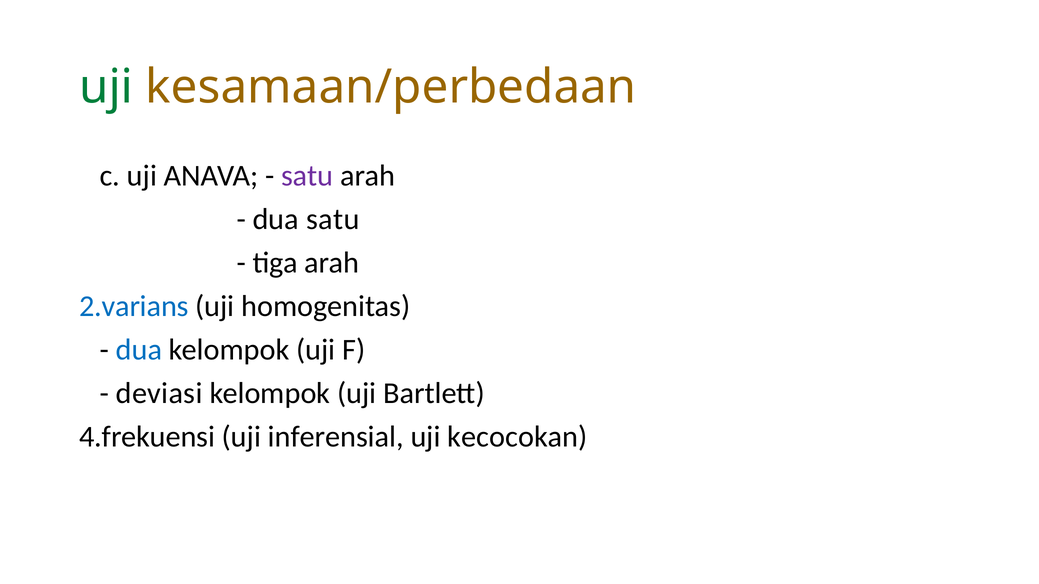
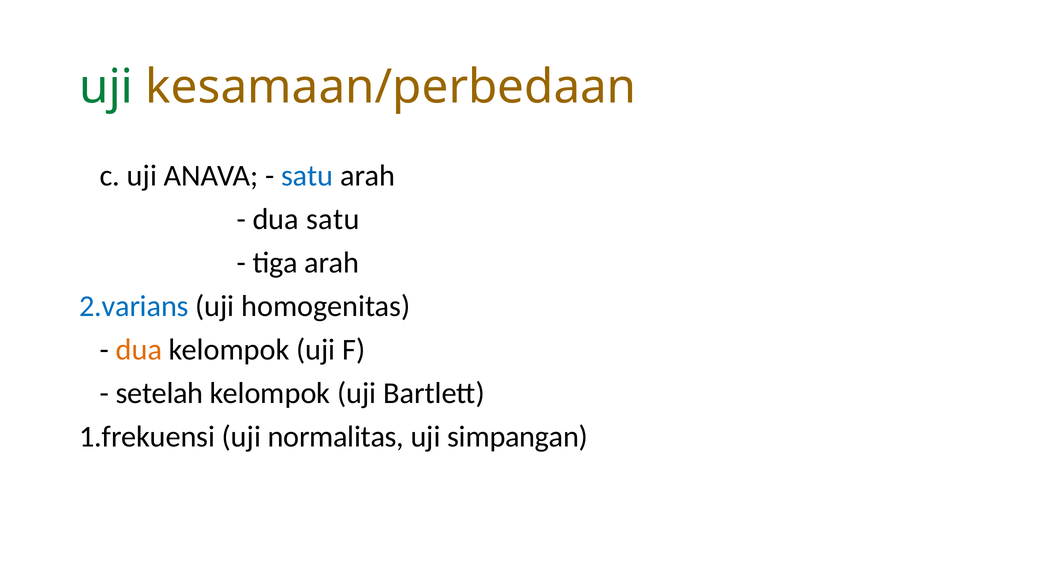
satu colour: purple -> blue (307, 176)
dua colour: blue -> orange (139, 350)
deviasi: deviasi -> setelah (160, 393)
4.frekuensi: 4.frekuensi -> 1.frekuensi (147, 437)
inferensial: inferensial -> normalitas (336, 437)
kecocokan: kecocokan -> simpangan (518, 437)
